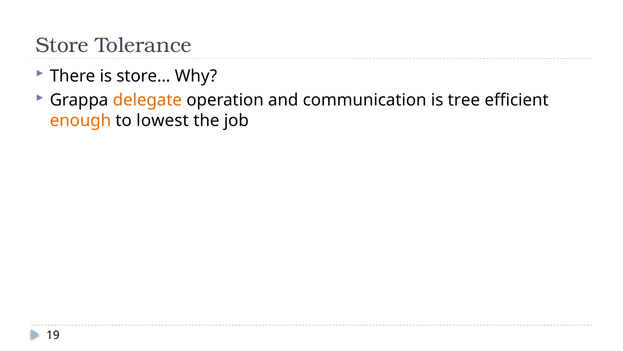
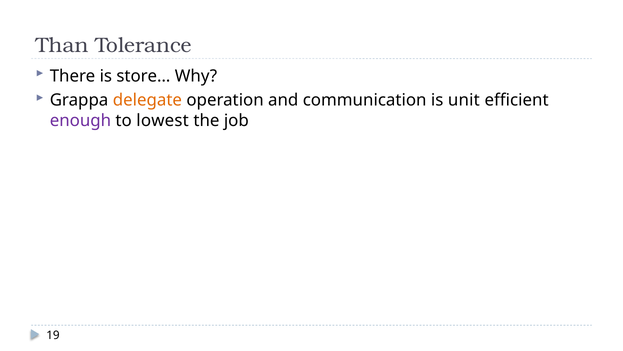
Store: Store -> Than (62, 45)
tree: tree -> unit (464, 100)
enough colour: orange -> purple (80, 120)
